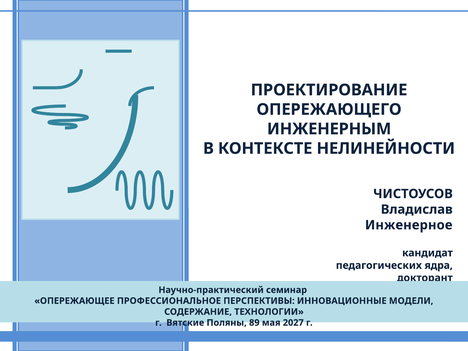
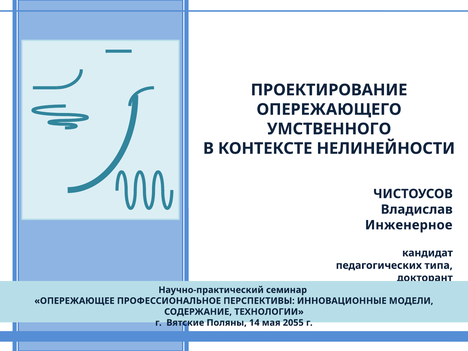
ИНЖЕНЕРНЫМ: ИНЖЕНЕРНЫМ -> УМСТВЕННОГО (329, 129)
ядра: ядра -> типа (439, 265)
89: 89 -> 14 (254, 323)
2027: 2027 -> 2055 (293, 323)
